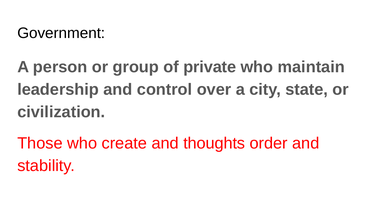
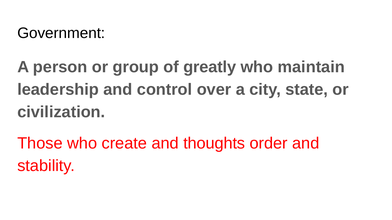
private: private -> greatly (210, 67)
